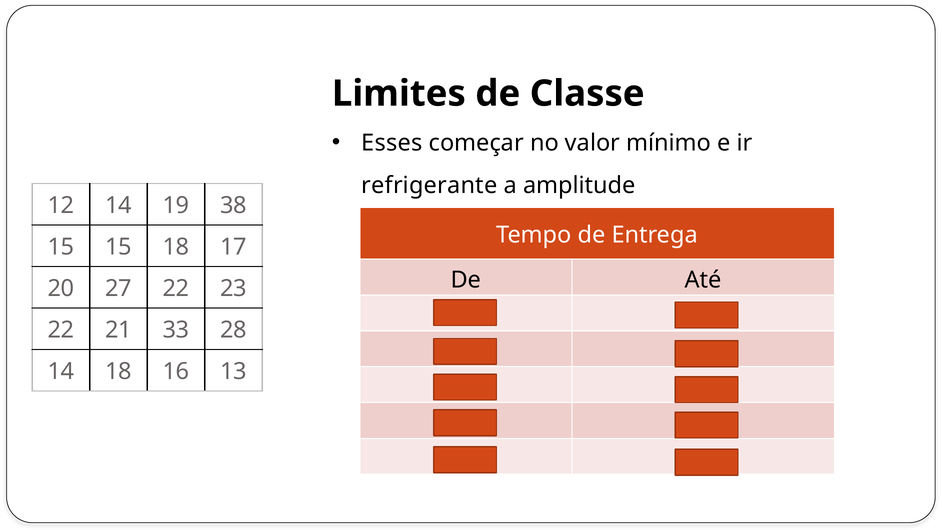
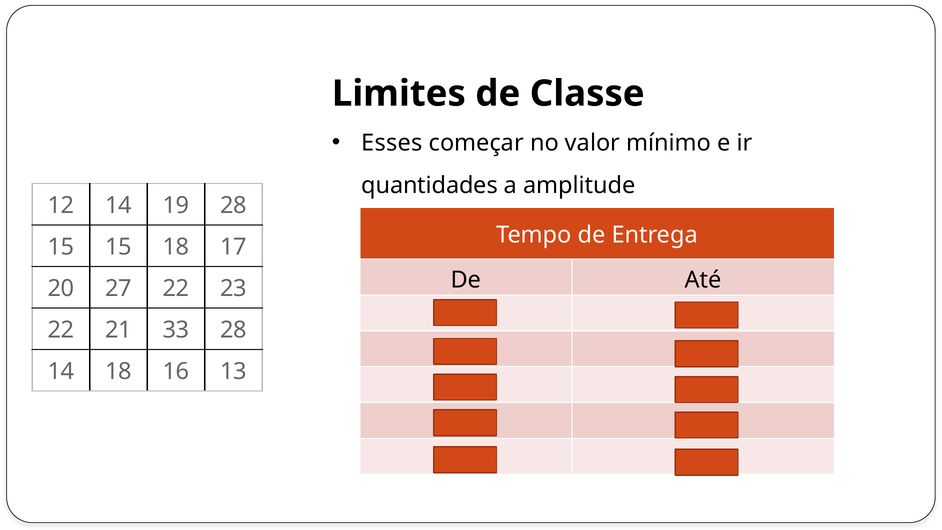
refrigerante: refrigerante -> quantidades (430, 185)
19 38: 38 -> 28 (234, 205)
